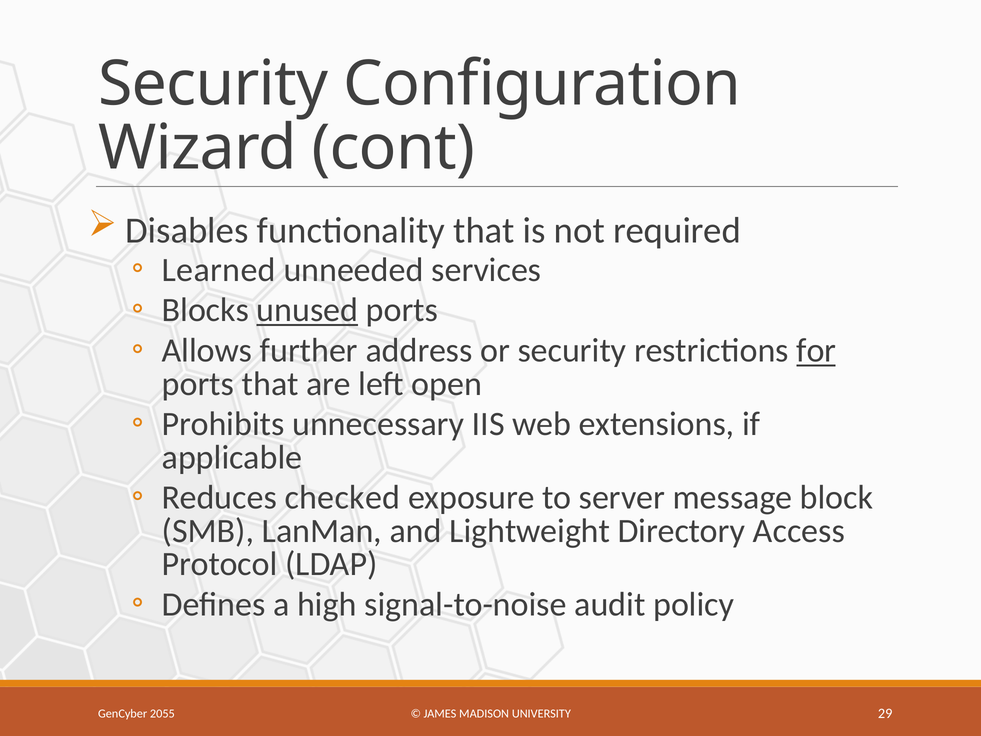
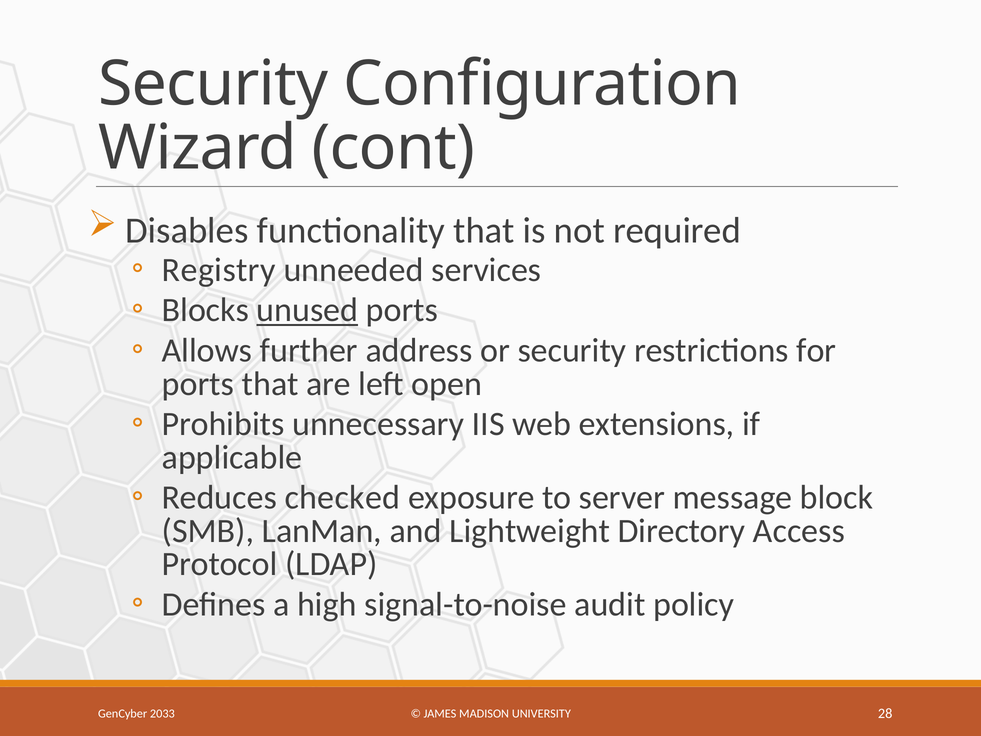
Learned: Learned -> Registry (219, 270)
for underline: present -> none (816, 351)
2055: 2055 -> 2033 (162, 713)
29: 29 -> 28 (885, 714)
